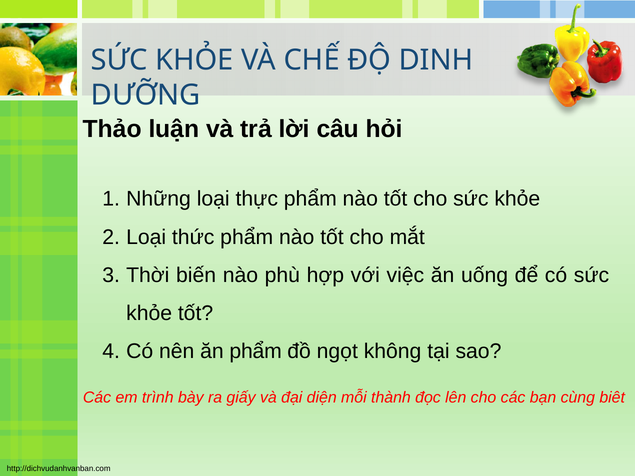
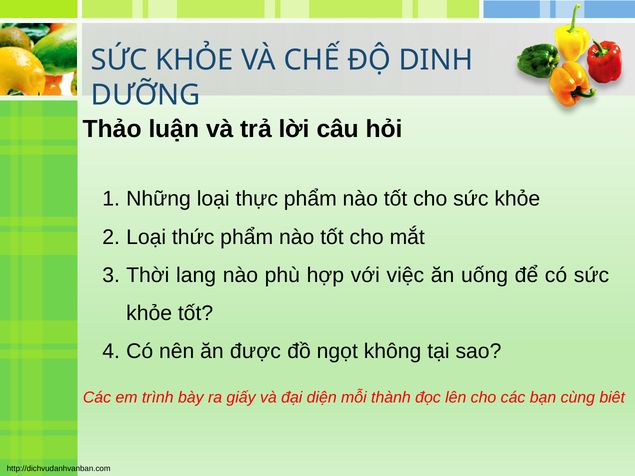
biến: biến -> lang (196, 275)
ăn phẩm: phẩm -> được (255, 352)
